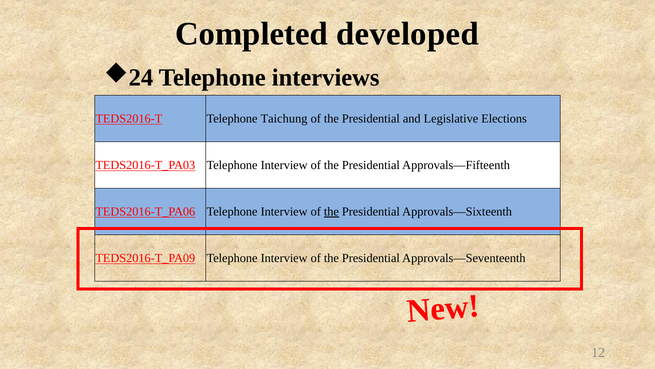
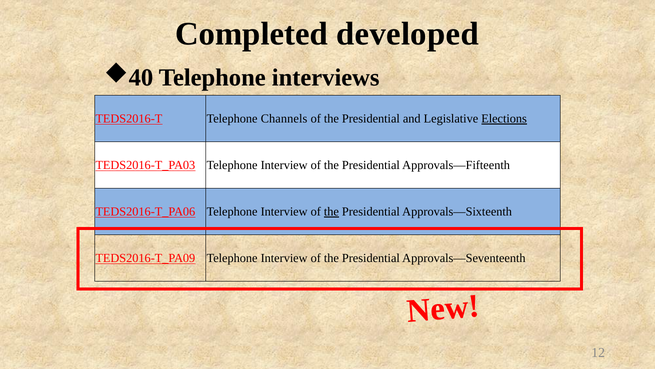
24: 24 -> 40 (141, 77)
Taichung: Taichung -> Channels (284, 119)
Elections underline: none -> present (504, 119)
